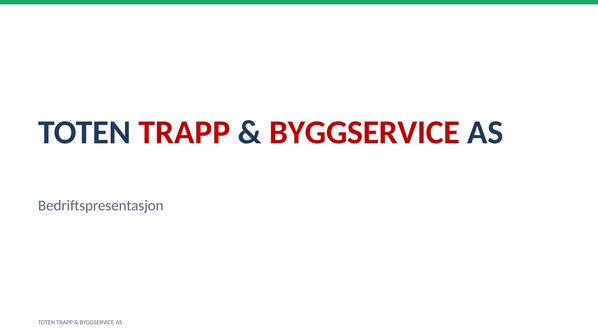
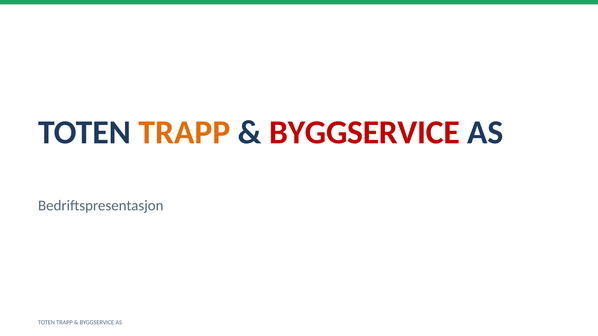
TRAPP colour: red -> orange (184, 133)
